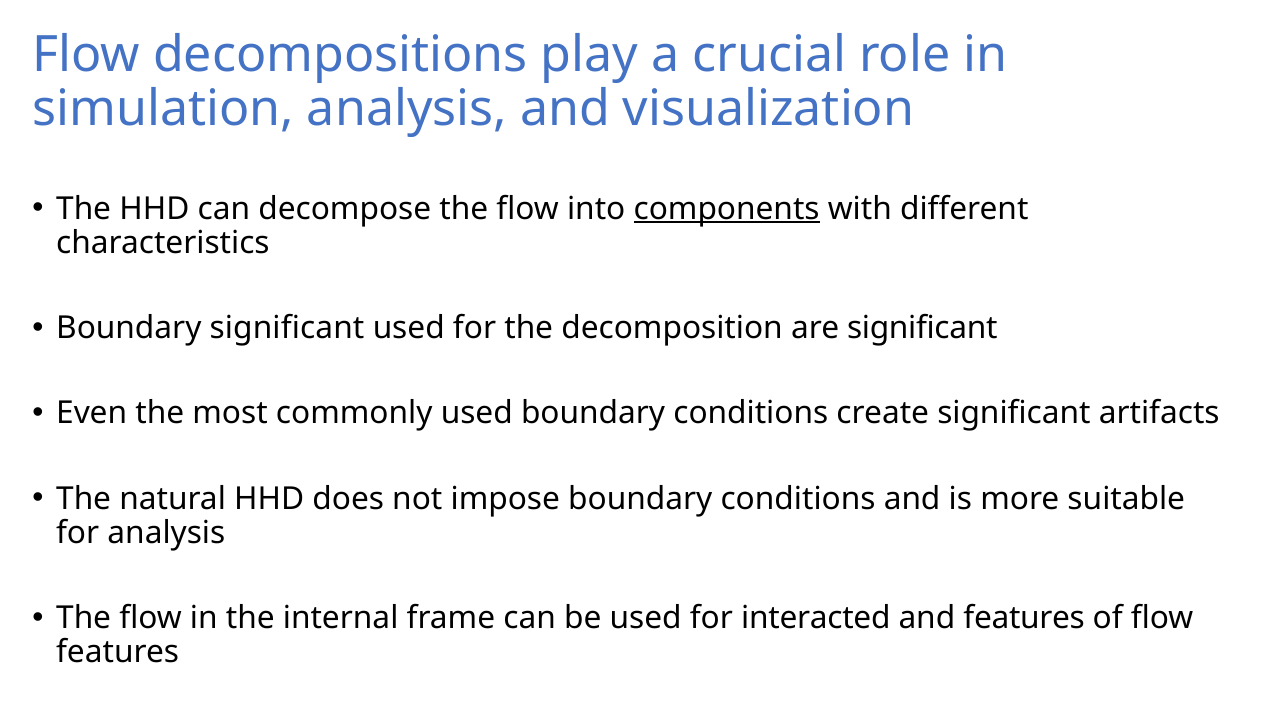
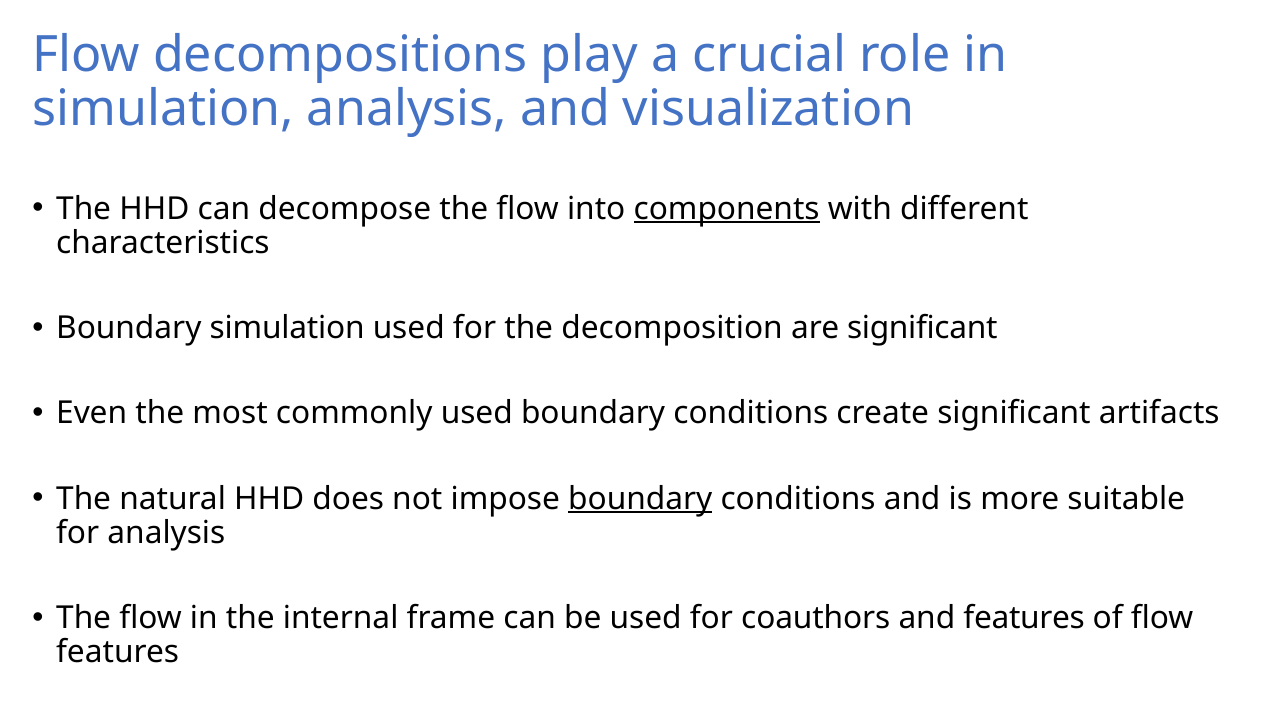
Boundary significant: significant -> simulation (287, 328)
boundary underline: none -> present (640, 499)
interacted: interacted -> coauthors (816, 618)
